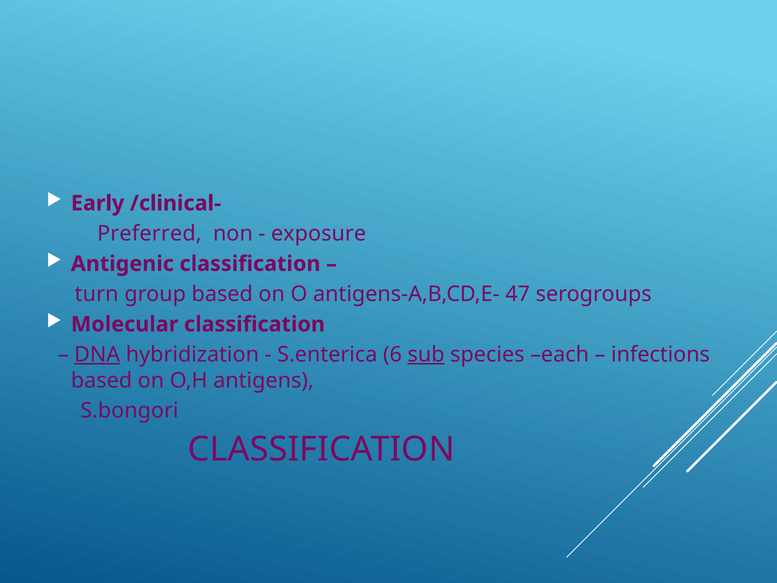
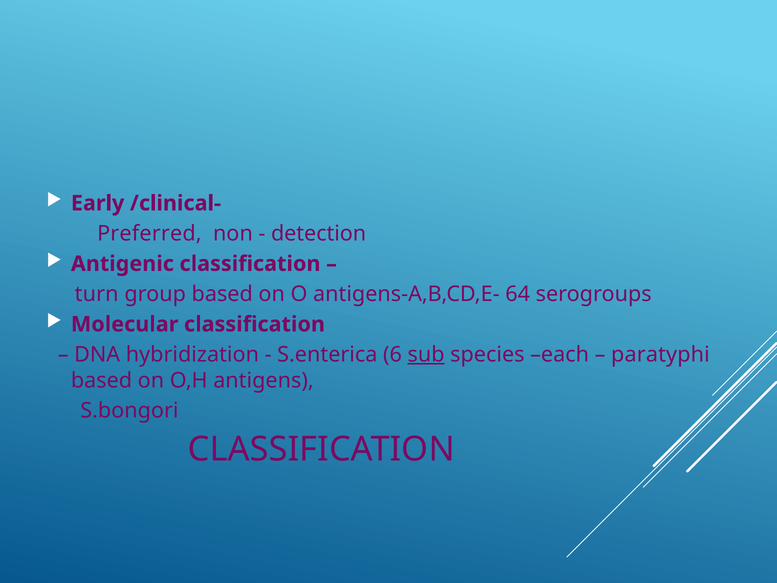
exposure: exposure -> detection (319, 233)
47: 47 -> 64 (518, 294)
DNA underline: present -> none (97, 354)
infections: infections -> paratyphi (660, 354)
